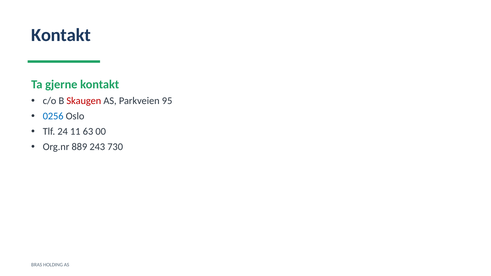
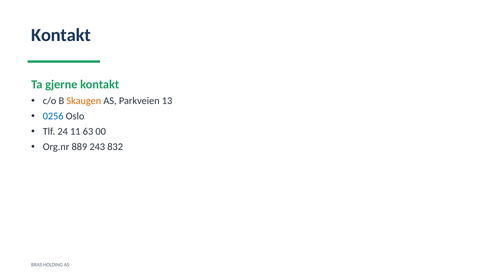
Skaugen colour: red -> orange (84, 101)
95: 95 -> 13 (167, 101)
730: 730 -> 832 (115, 147)
